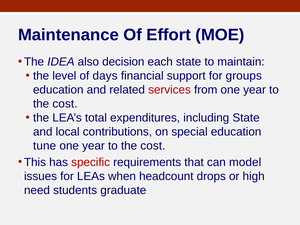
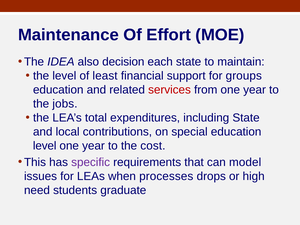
days: days -> least (105, 76)
cost: cost -> jobs (65, 104)
tune: tune -> level (45, 146)
specific colour: red -> purple (91, 162)
headcount: headcount -> processes (166, 176)
